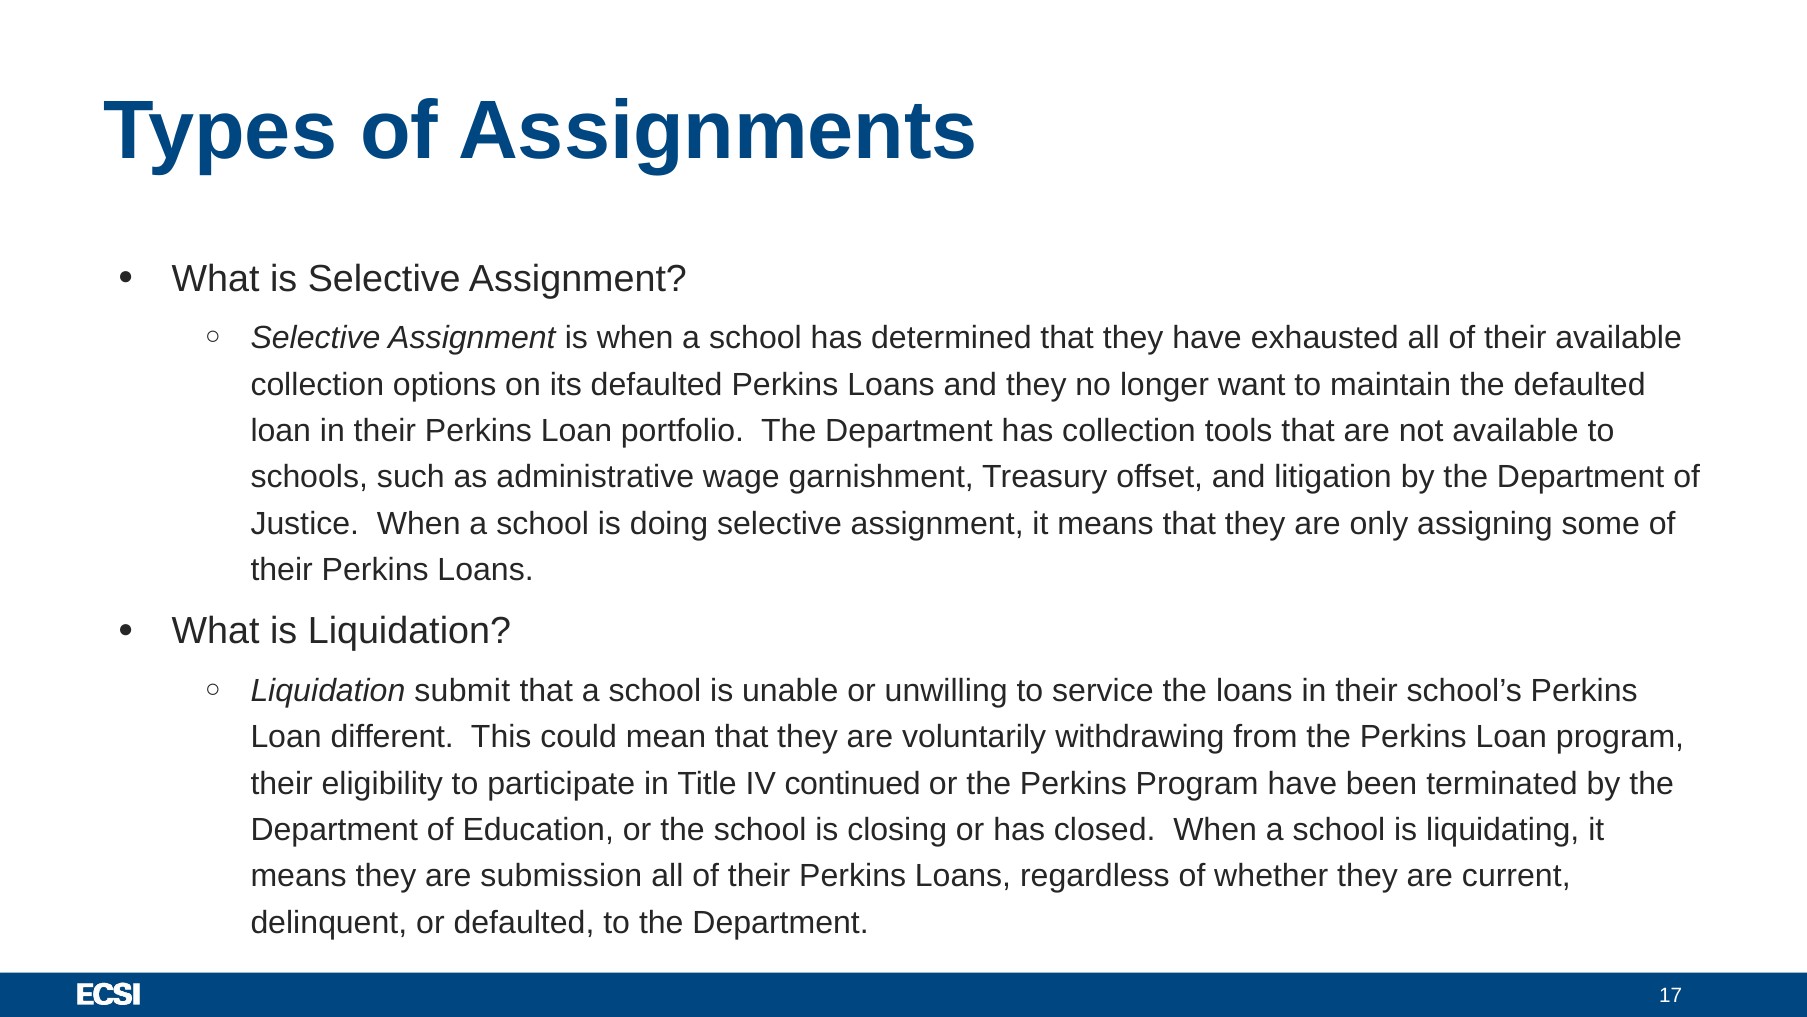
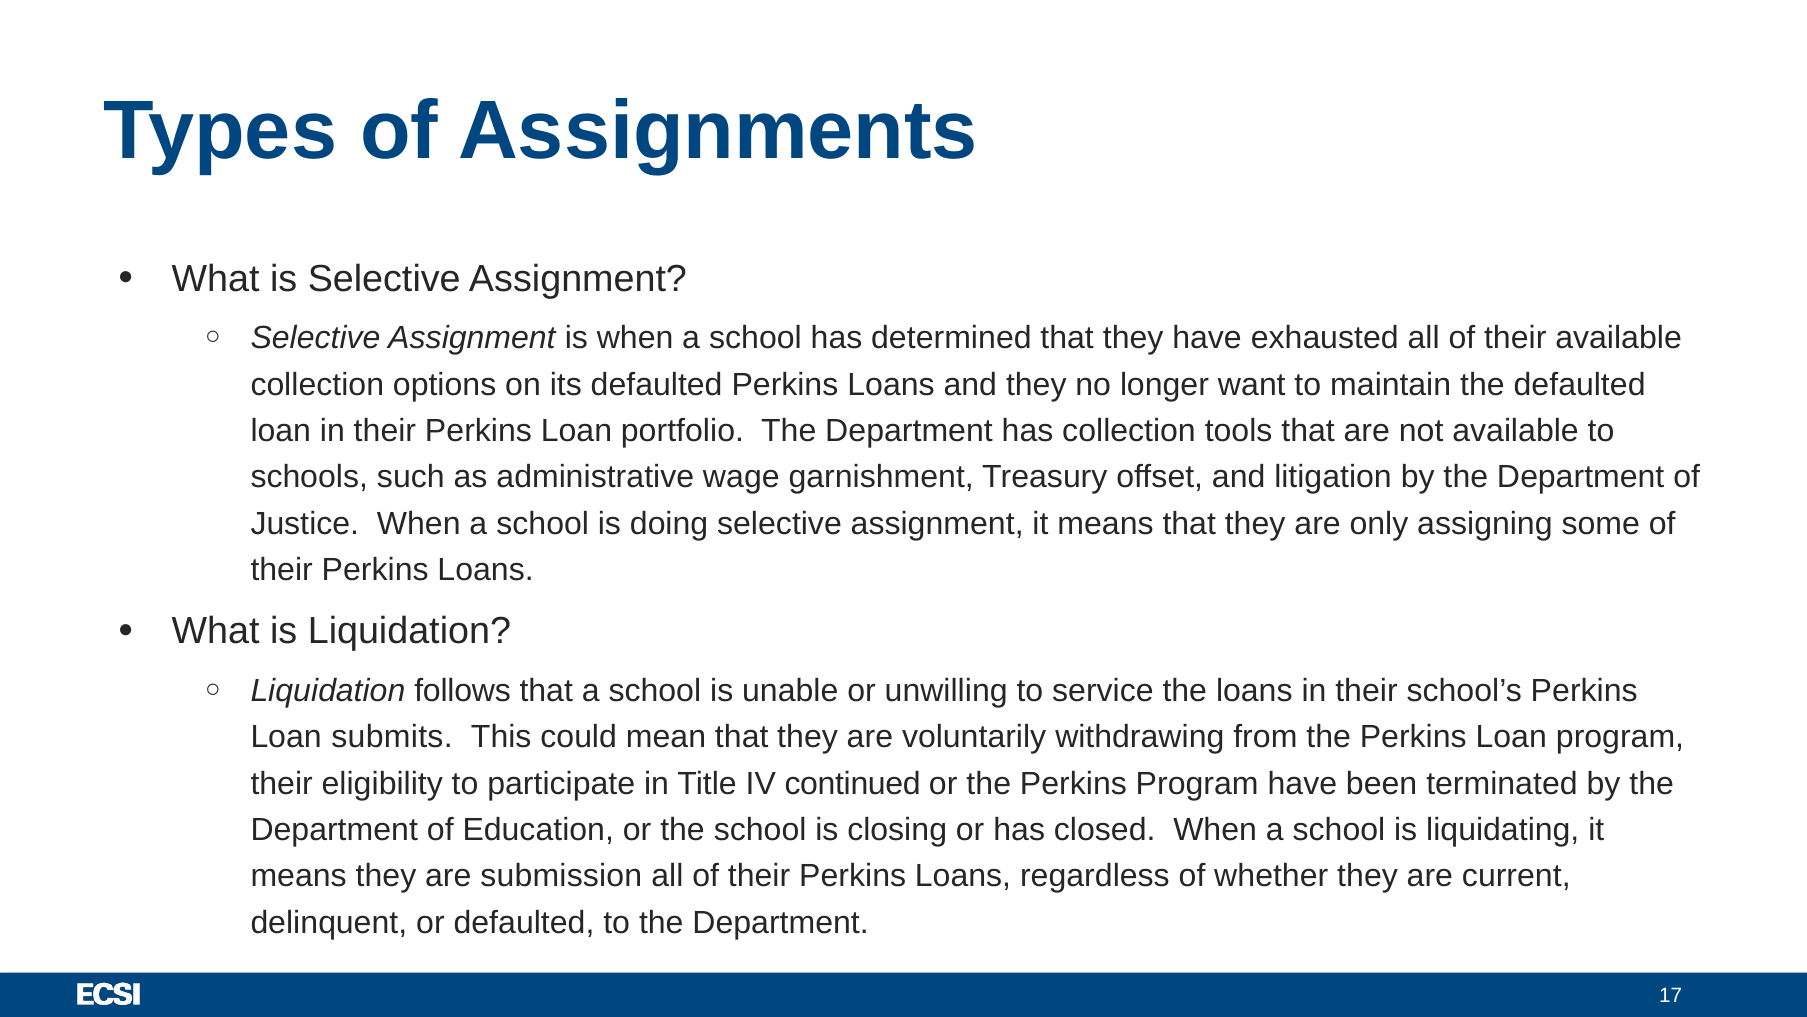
submit: submit -> follows (463, 691)
different: different -> submits (392, 737)
